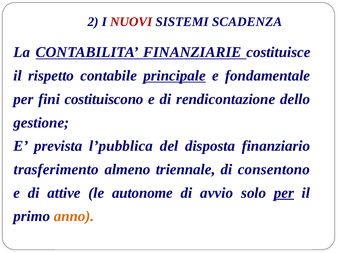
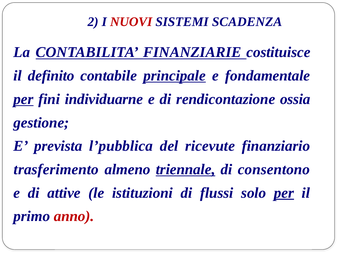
rispetto: rispetto -> definito (51, 76)
per underline: none -> present (23, 99)
costituiscono: costituiscono -> individuarne (104, 99)
dello: dello -> ossia (295, 99)
disposta: disposta -> ricevute (210, 146)
triennale underline: none -> present (186, 169)
autonome: autonome -> istituzioni (142, 193)
avvio: avvio -> flussi (217, 193)
anno colour: orange -> red (74, 216)
